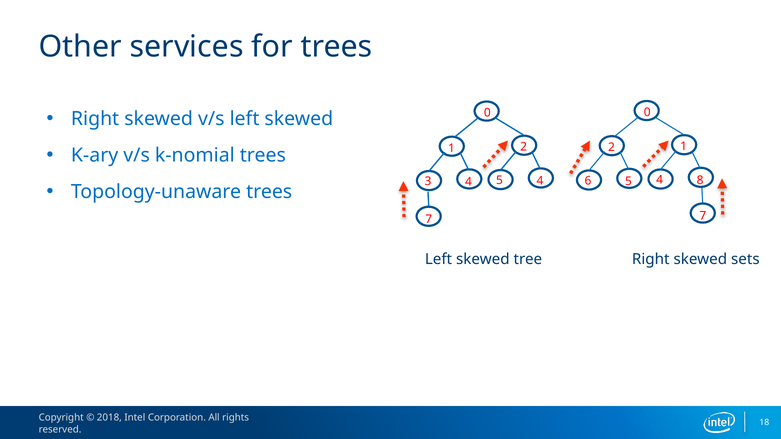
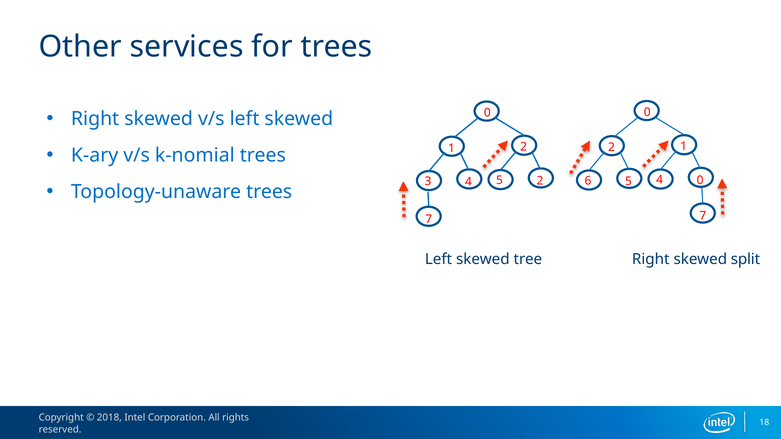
4 8: 8 -> 0 (700, 180)
5 4: 4 -> 2 (540, 181)
sets: sets -> split (745, 259)
